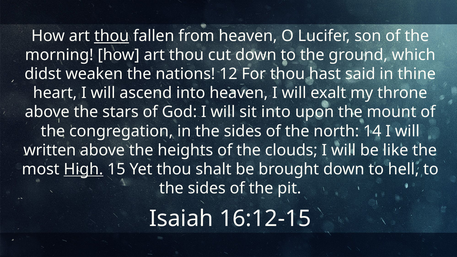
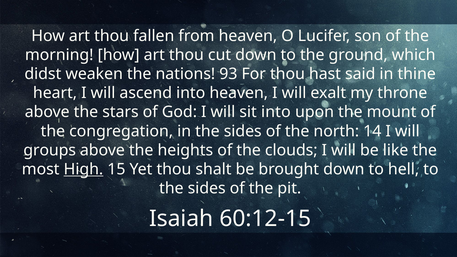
thou underline: present -> none (112, 36)
12: 12 -> 93 (228, 74)
written: written -> groups (50, 150)
16:12-15: 16:12-15 -> 60:12-15 (265, 219)
